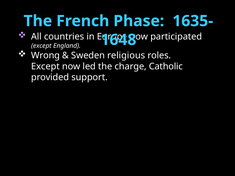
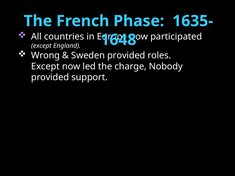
Sweden religious: religious -> provided (126, 55)
Catholic: Catholic -> Nobody (166, 66)
